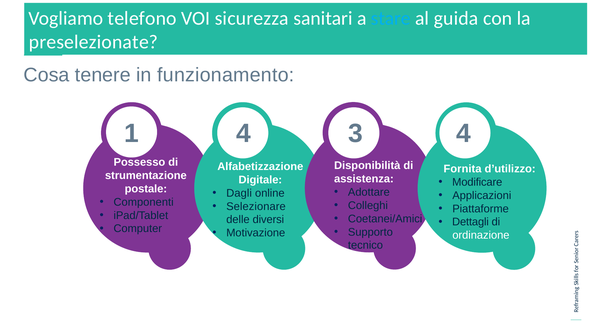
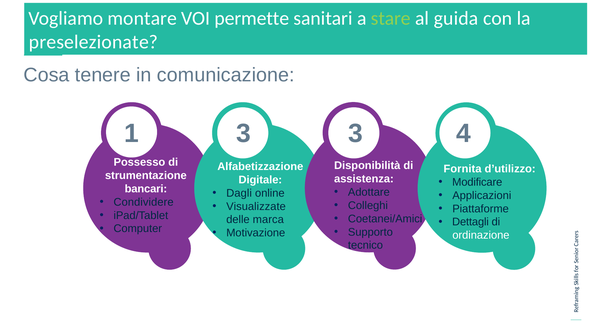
telefono: telefono -> montare (142, 18)
sicurezza: sicurezza -> permette (252, 18)
stare colour: light blue -> light green (391, 18)
funzionamento: funzionamento -> comunicazione (226, 75)
1 4: 4 -> 3 (244, 133)
postale: postale -> bancari (146, 189)
Componenti: Componenti -> Condividere (144, 202)
Selezionare: Selezionare -> Visualizzate (256, 206)
diversi: diversi -> marca (268, 220)
